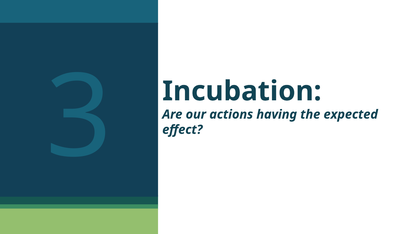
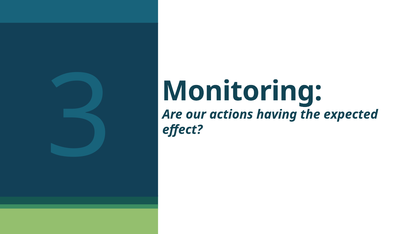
Incubation: Incubation -> Monitoring (242, 91)
